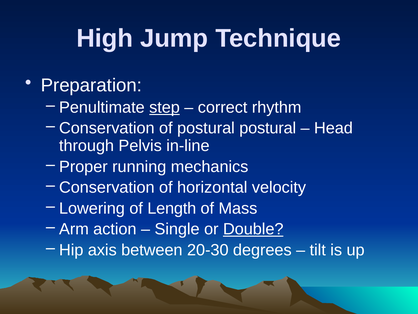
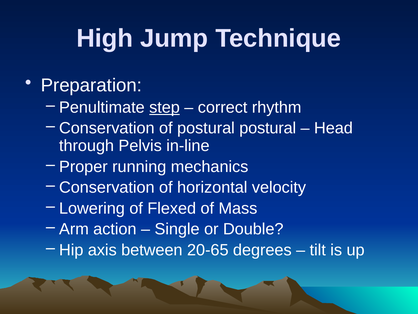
Length: Length -> Flexed (172, 208)
Double underline: present -> none (253, 229)
20-30: 20-30 -> 20-65 (208, 250)
